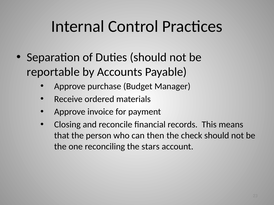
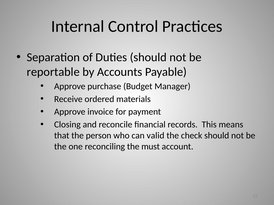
then: then -> valid (156, 136)
stars: stars -> must (151, 147)
